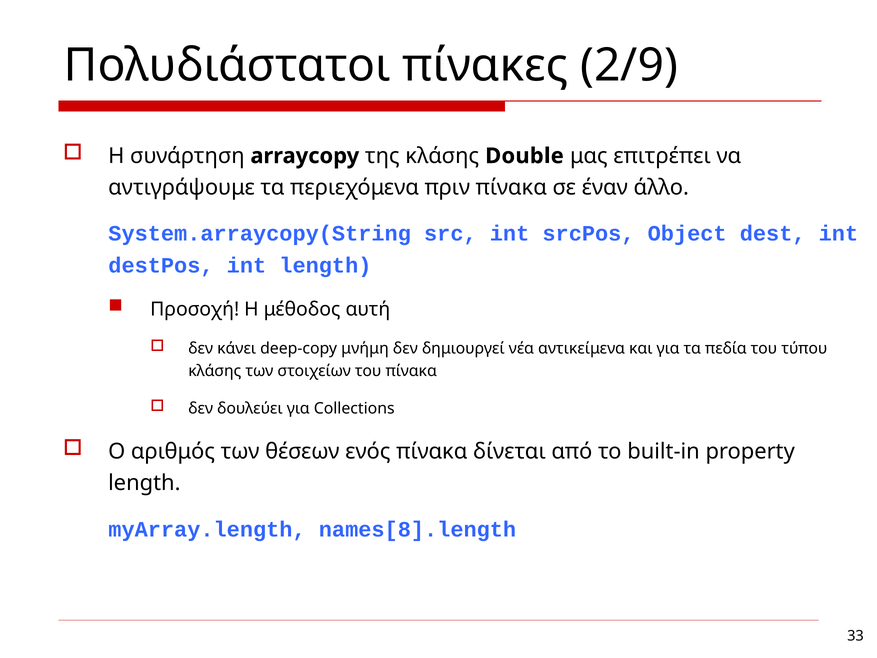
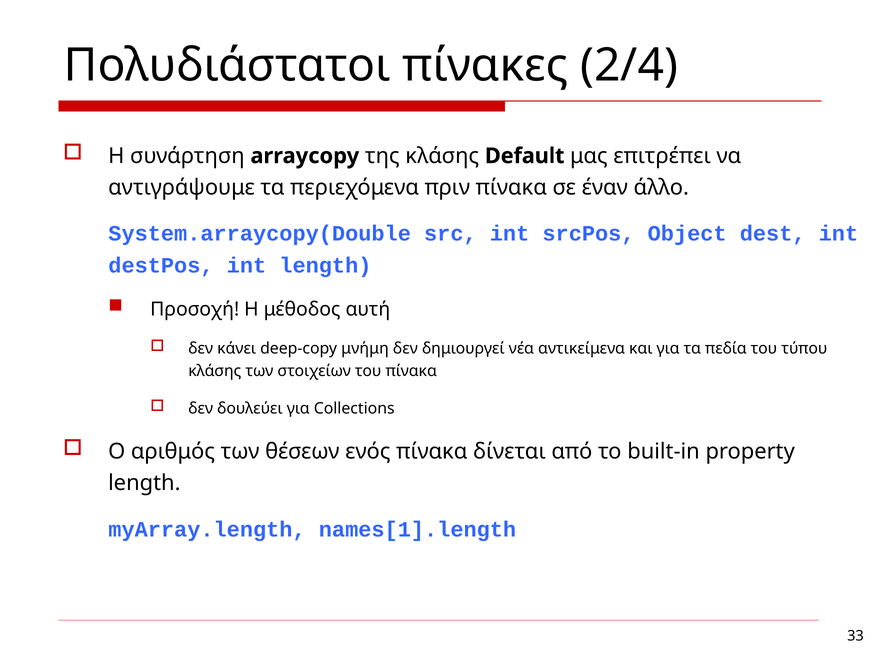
2/9: 2/9 -> 2/4 (629, 66)
Double: Double -> Default (525, 156)
System.arraycopy(String: System.arraycopy(String -> System.arraycopy(Double (260, 234)
names[8].length: names[8].length -> names[1].length (417, 529)
